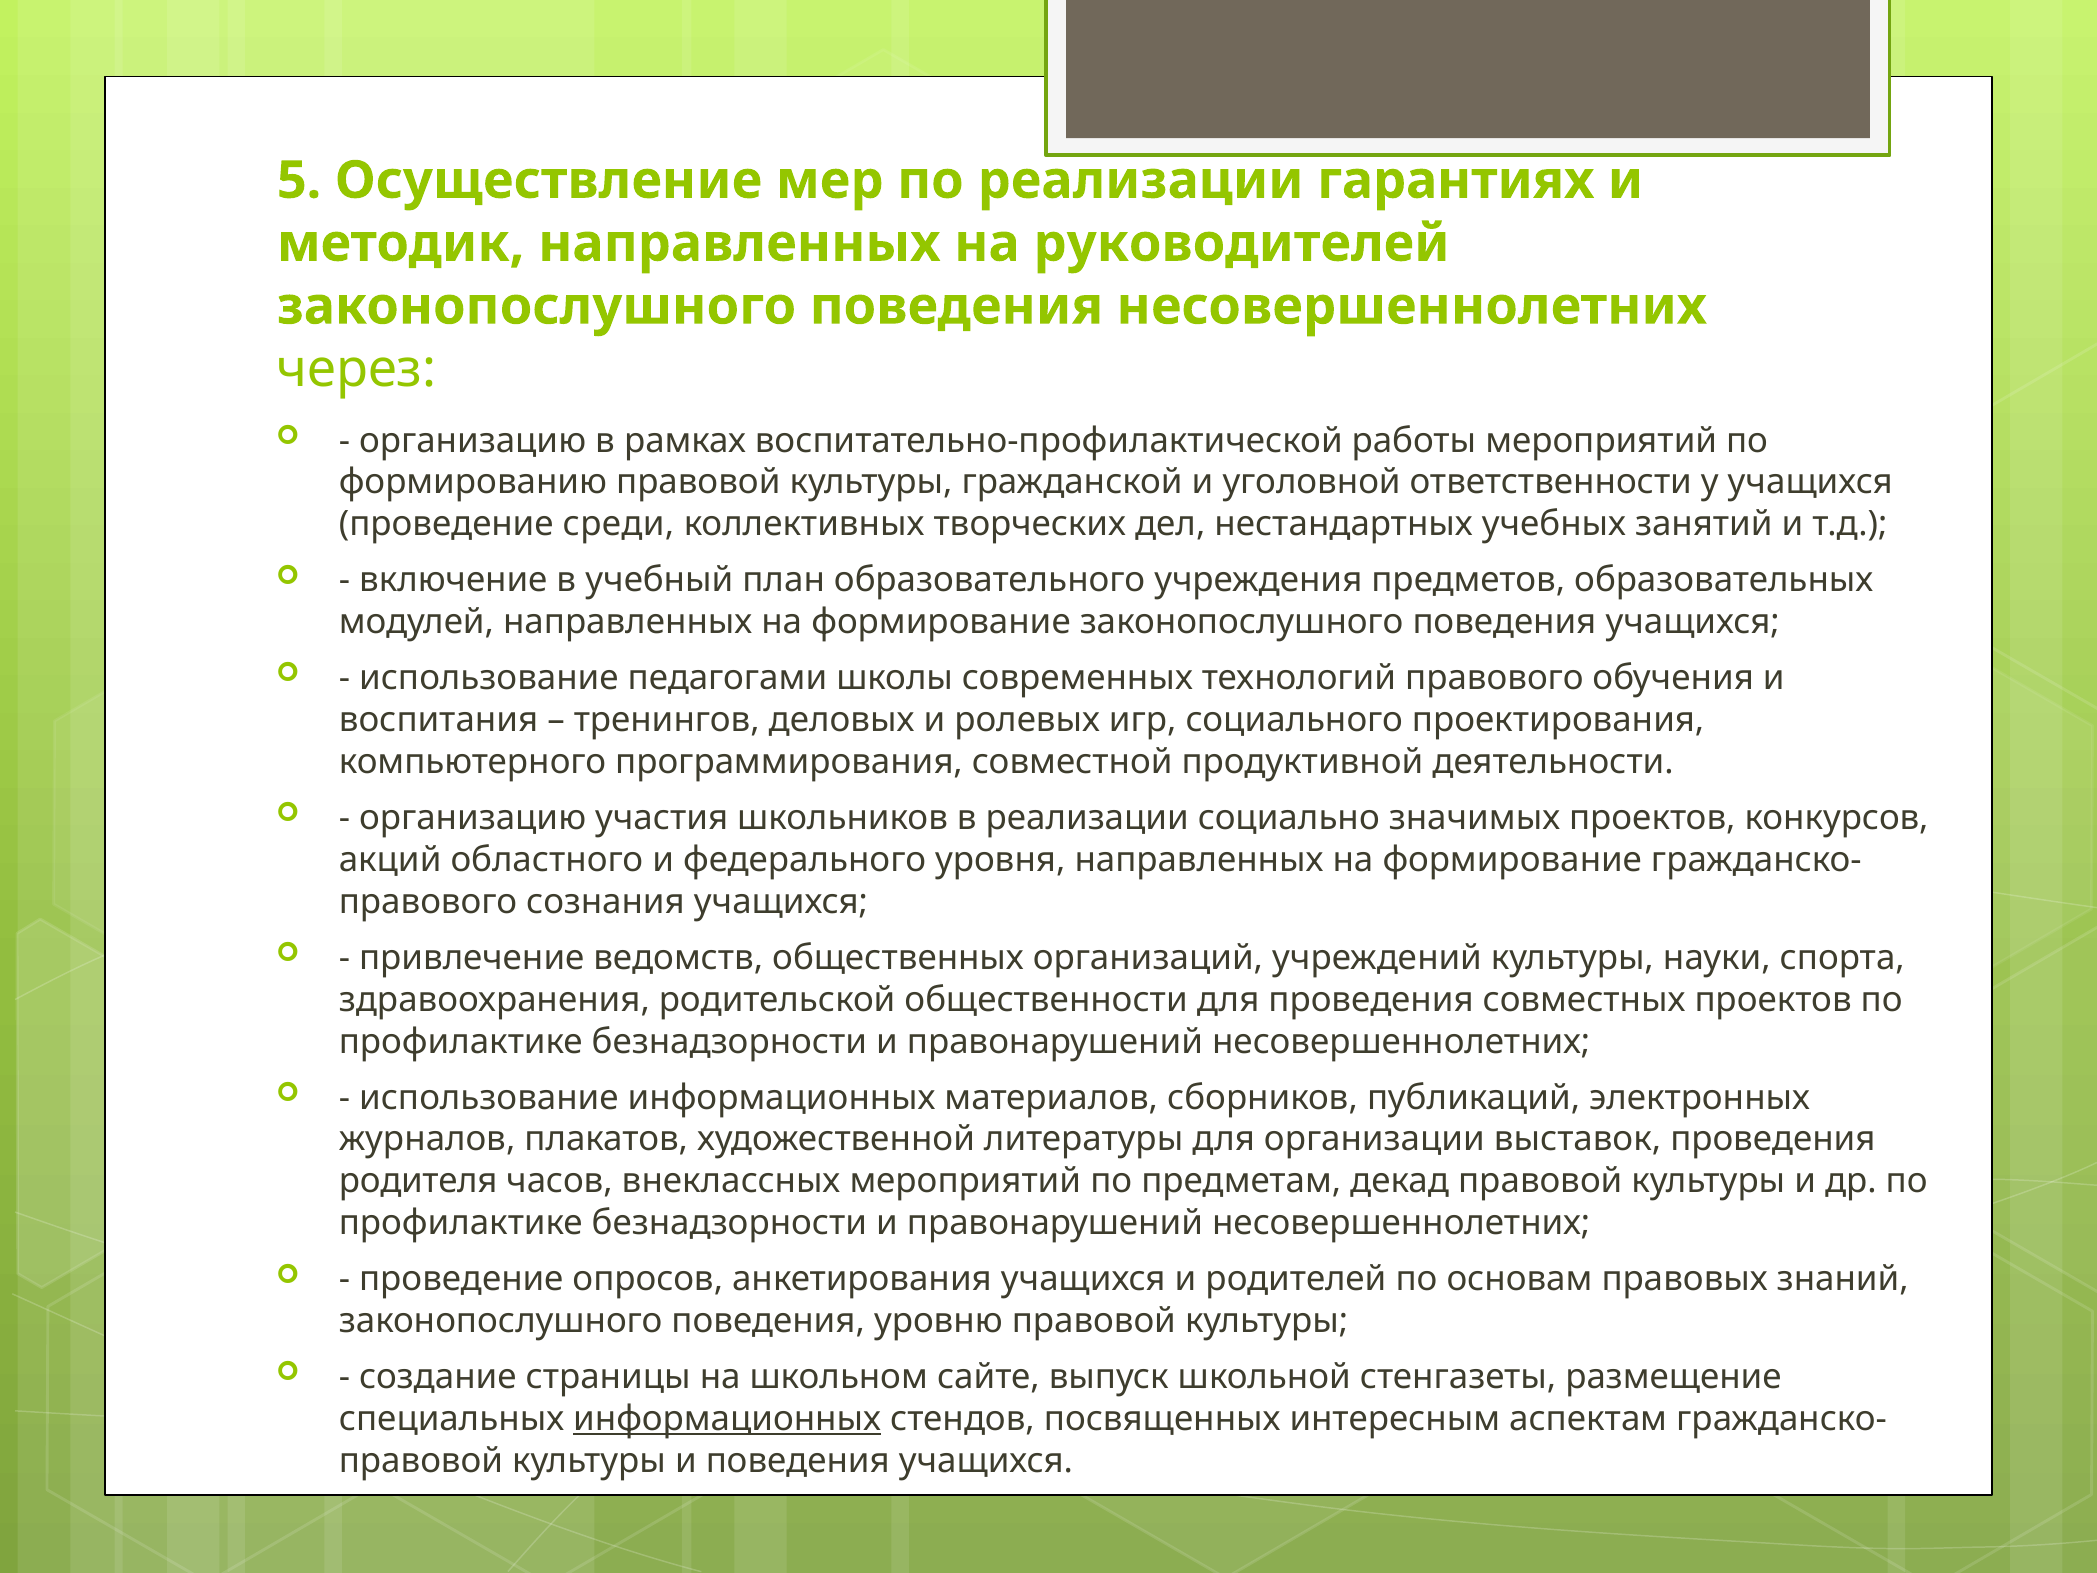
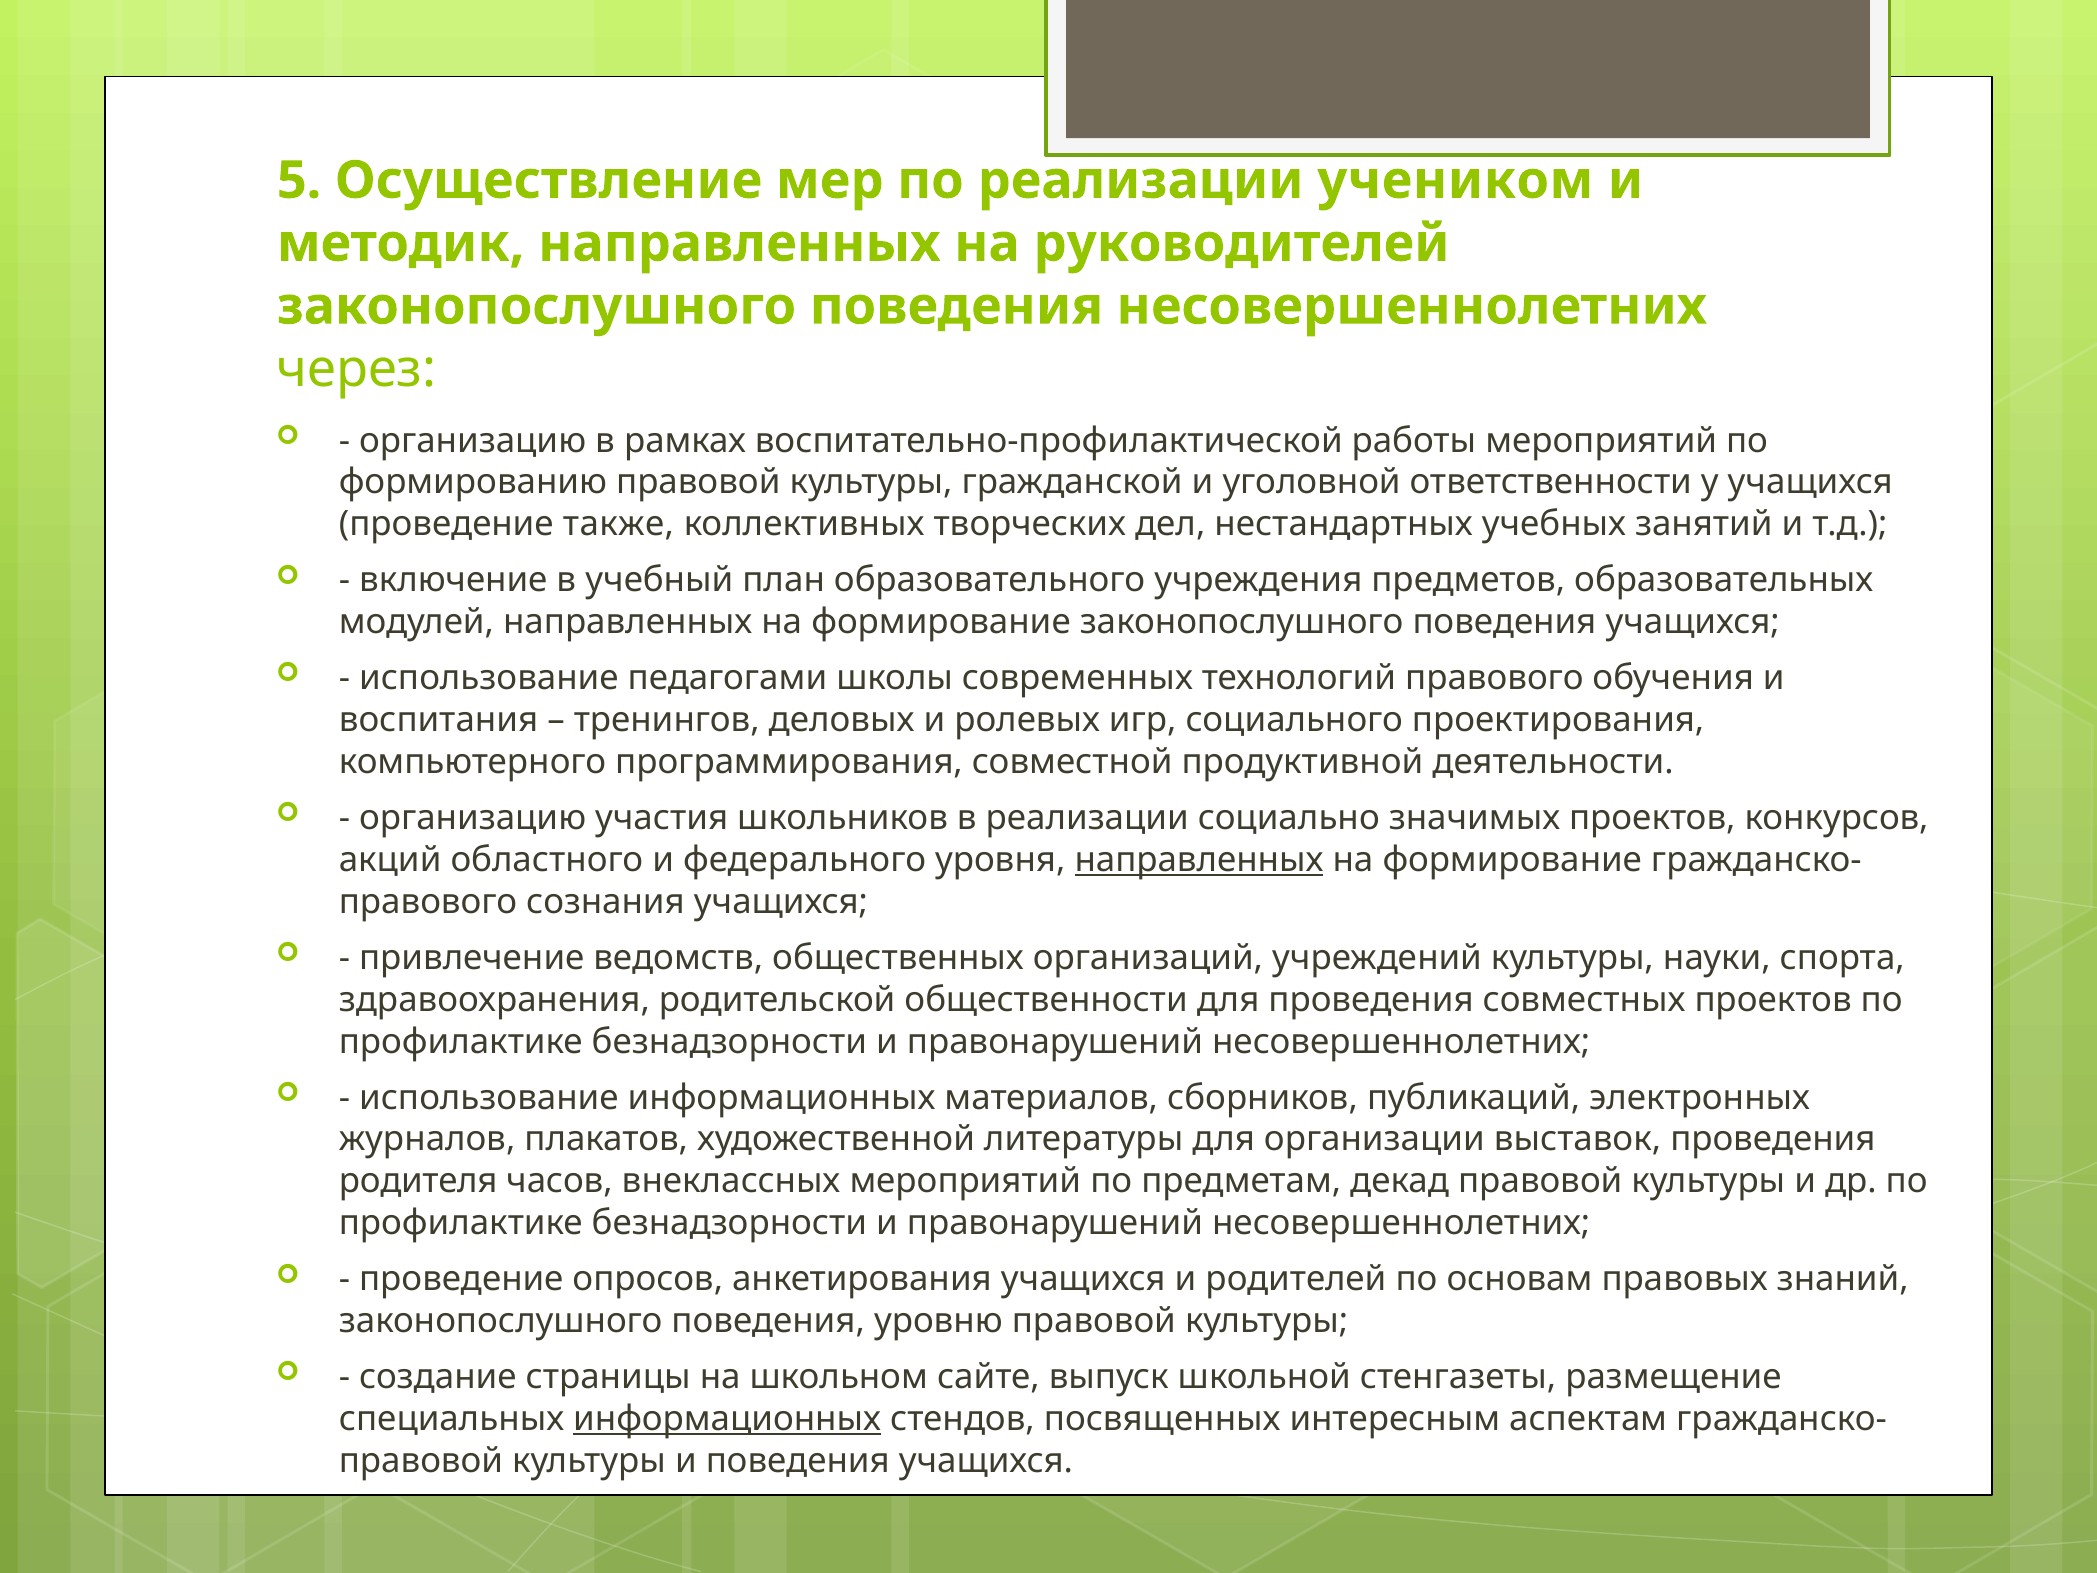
гарантиях: гарантиях -> учеником (1455, 181)
среди: среди -> также (619, 524)
направленных underline: none -> present (1199, 860)
